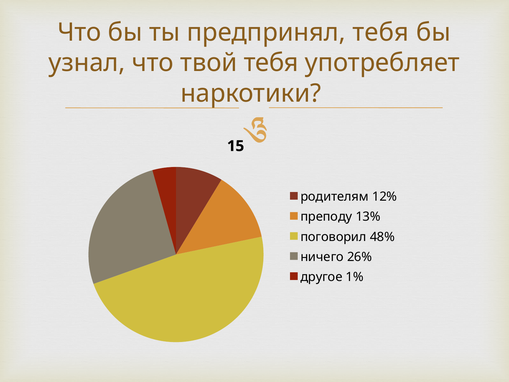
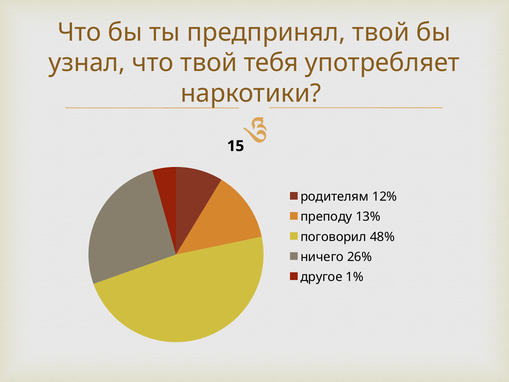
предпринял тебя: тебя -> твой (381, 32)
